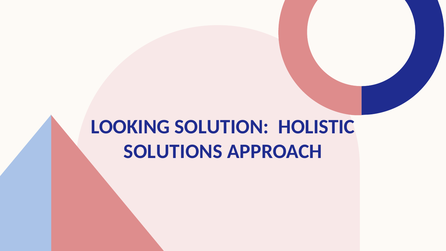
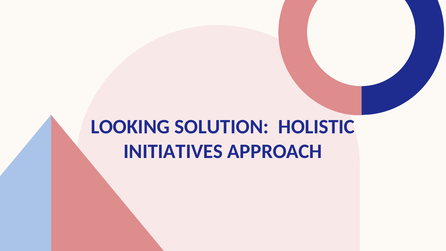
SOLUTIONS: SOLUTIONS -> INITIATIVES (173, 151)
